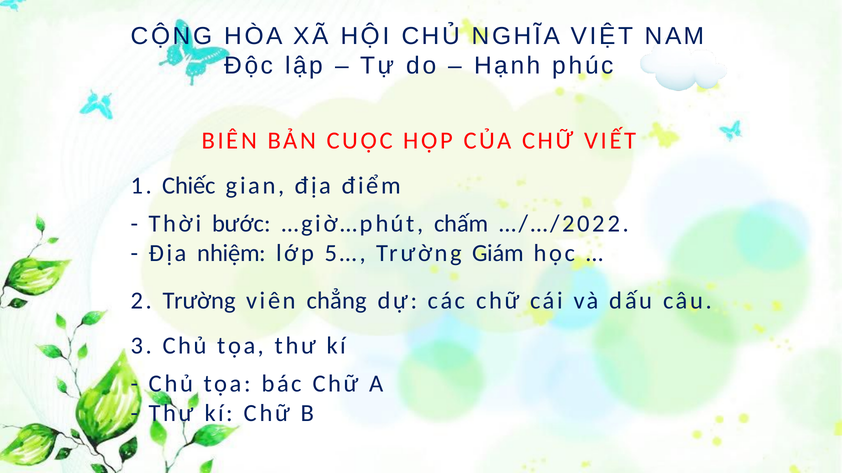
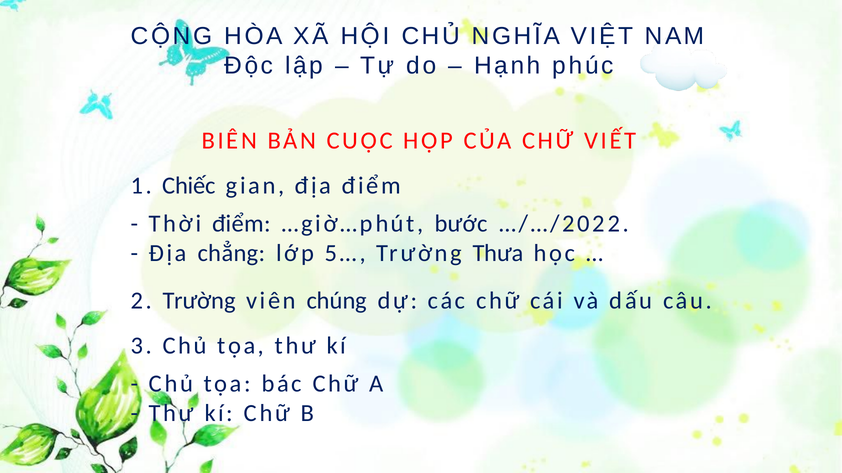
Thời bước: bước -> điểm (241, 224)
chấm: chấm -> bước (461, 224)
nhiệm: nhiệm -> chẳng (231, 254)
Giám: Giám -> Thưa (498, 254)
chẳng: chẳng -> chúng (337, 301)
